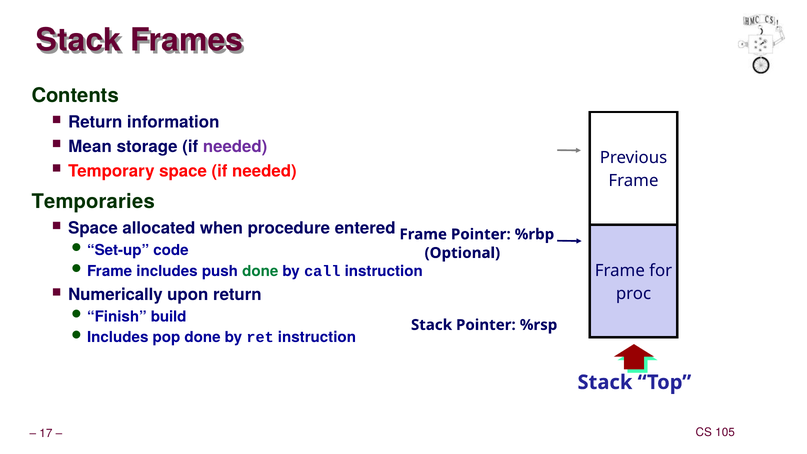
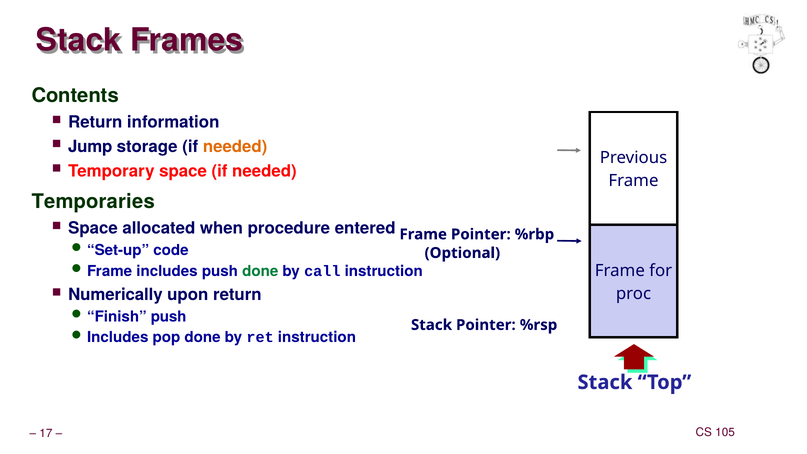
Mean: Mean -> Jump (90, 147)
needed colour: purple -> orange (235, 147)
build: build -> push (169, 317)
